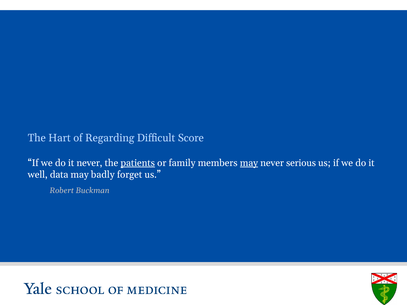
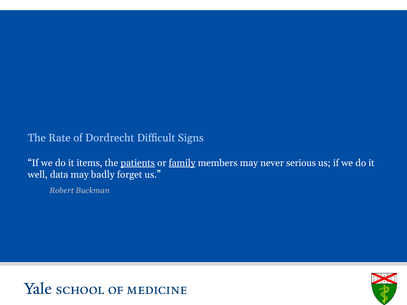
Hart: Hart -> Rate (60, 138)
Regarding: Regarding -> Dordrecht (110, 138)
Score: Score -> Signs (191, 138)
it never: never -> items (89, 163)
family underline: none -> present (182, 163)
may underline: present -> none (249, 163)
